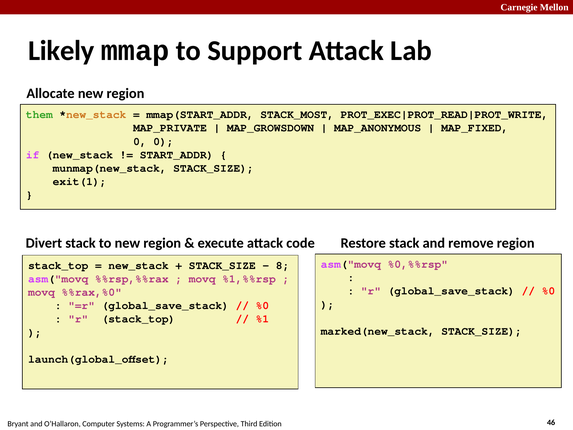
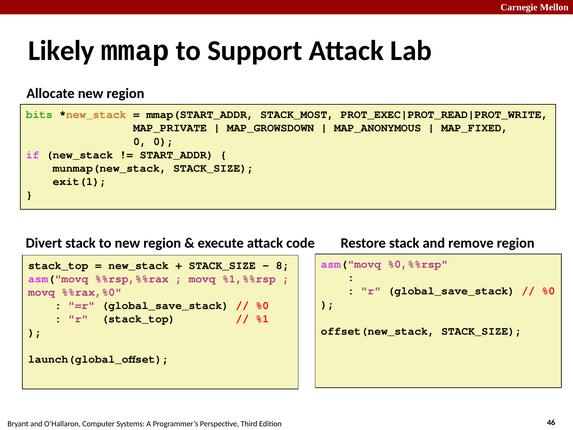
them: them -> bits (39, 115)
marked(new_stack: marked(new_stack -> offset(new_stack (378, 331)
